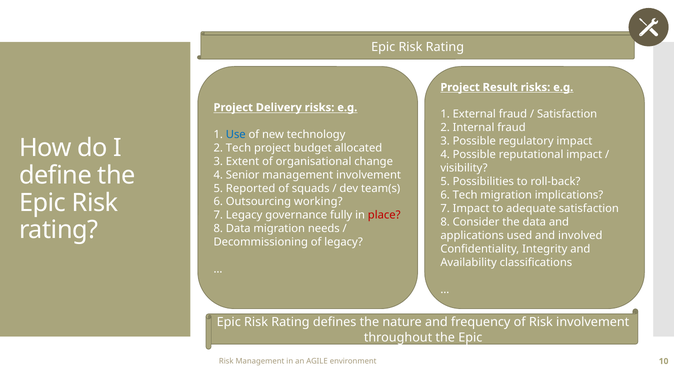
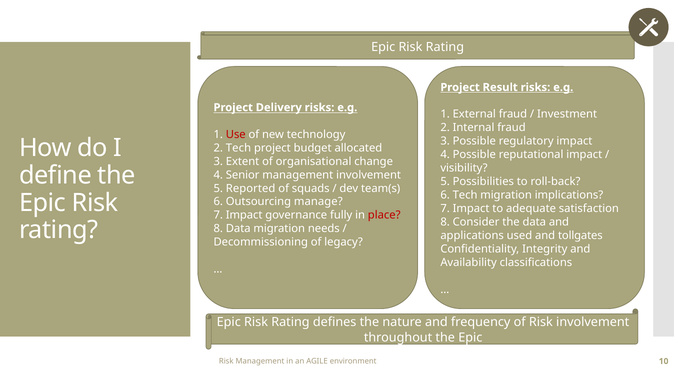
Satisfaction: Satisfaction -> Investment (567, 114)
Use colour: blue -> red (236, 134)
working: working -> manage (318, 202)
Legacy: Legacy -> Impact (244, 215)
involved: involved -> tollgates (580, 236)
